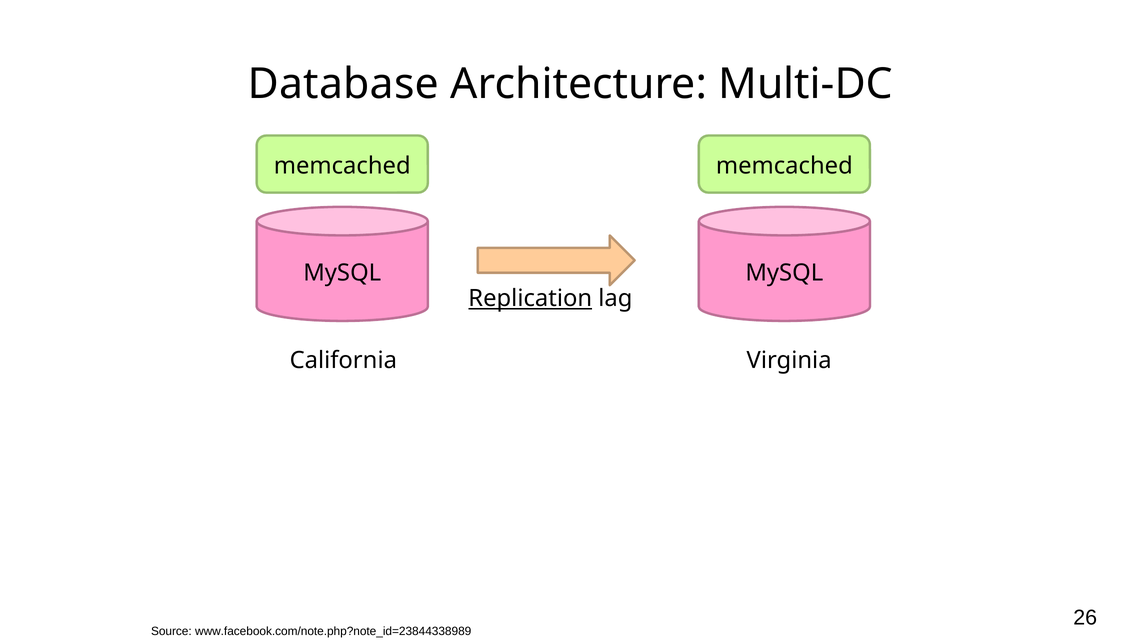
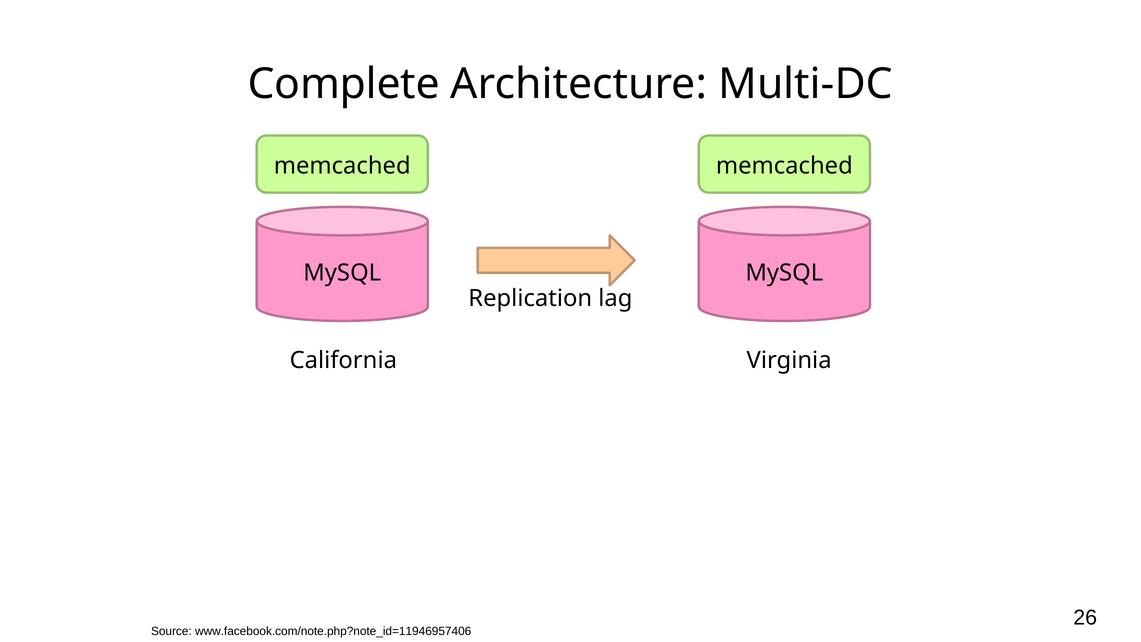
Database: Database -> Complete (344, 84)
Replication underline: present -> none (530, 298)
www.facebook.com/note.php?note_id=23844338989: www.facebook.com/note.php?note_id=23844338989 -> www.facebook.com/note.php?note_id=11946957406 (333, 631)
